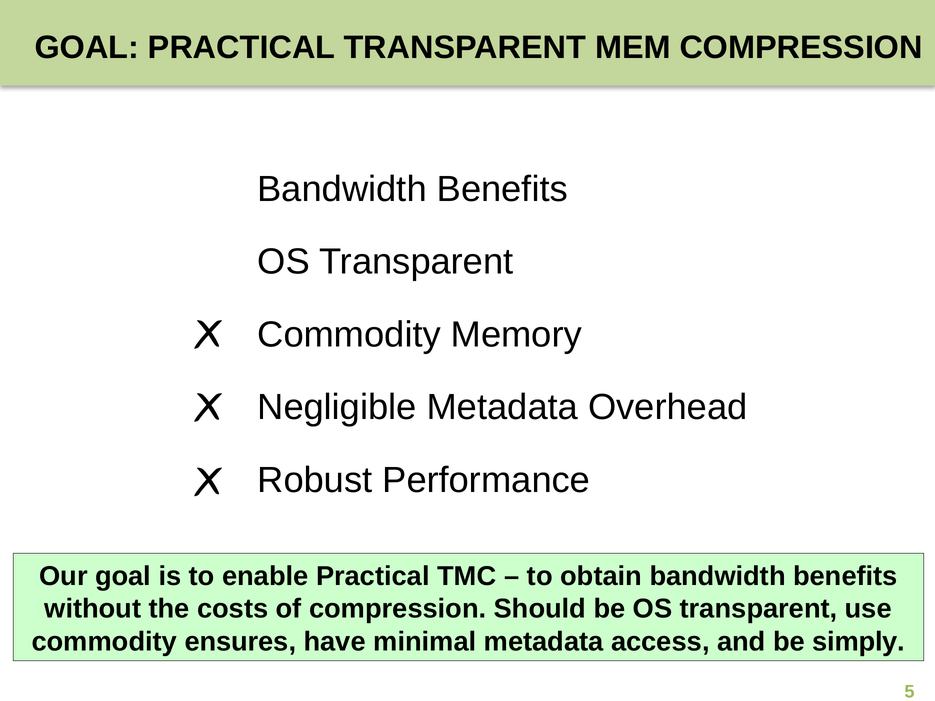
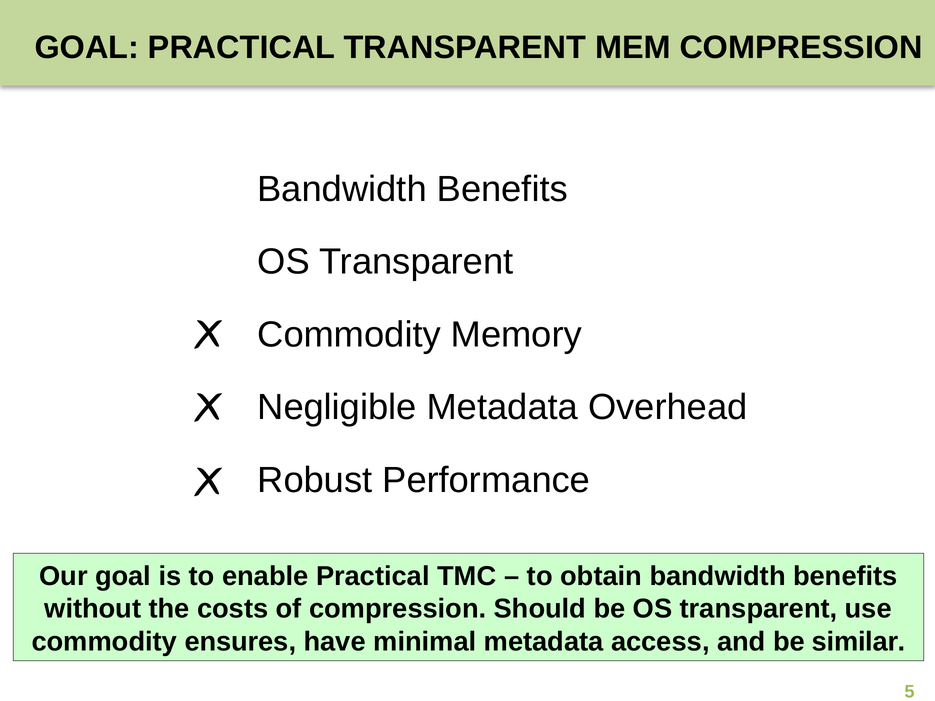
simply: simply -> similar (859, 642)
